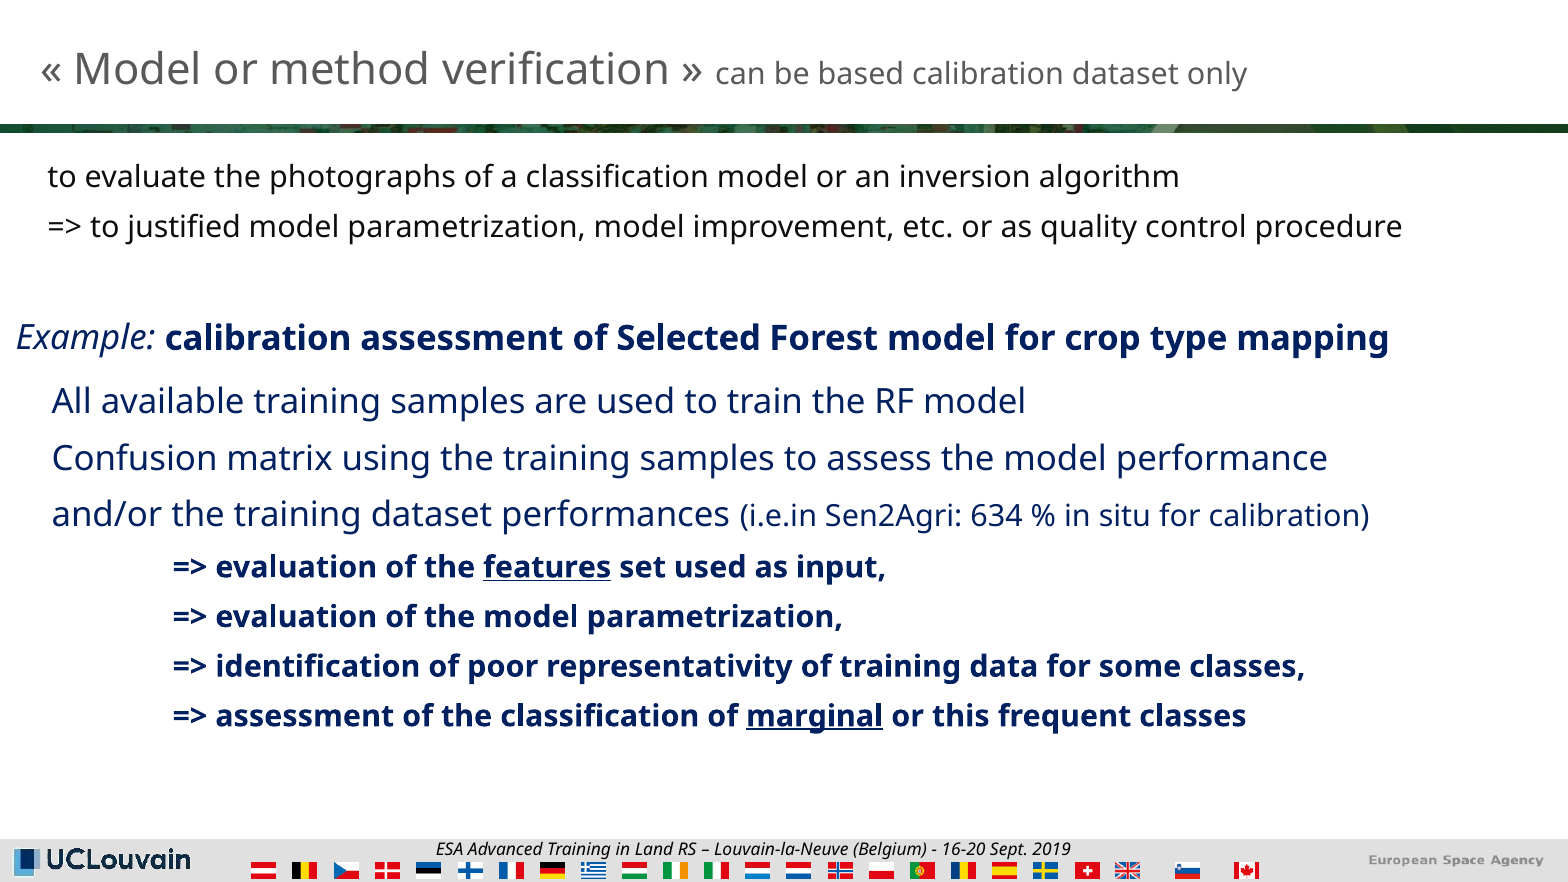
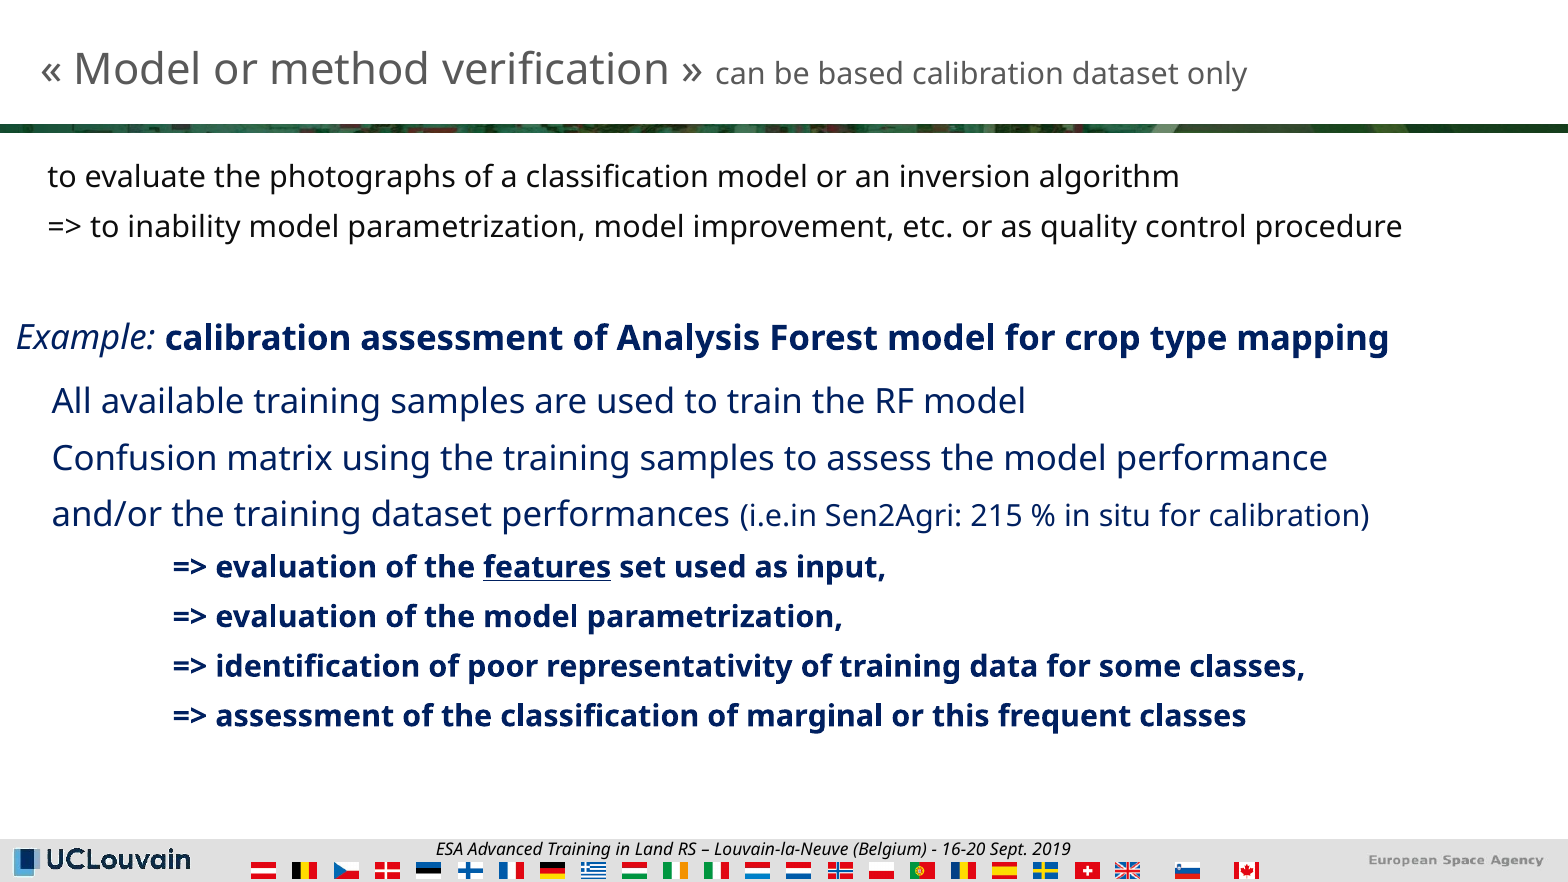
justified: justified -> inability (184, 227)
Selected: Selected -> Analysis (688, 338)
634: 634 -> 215 (997, 517)
marginal underline: present -> none (815, 716)
